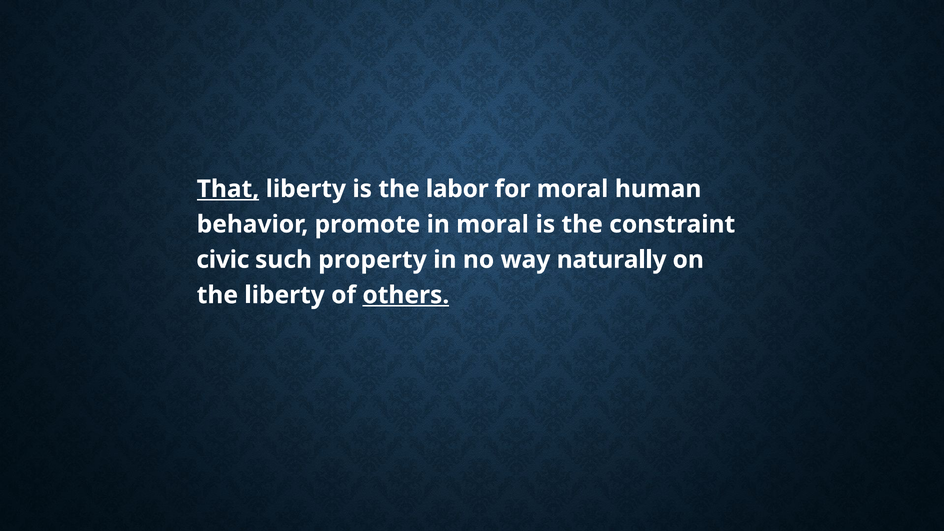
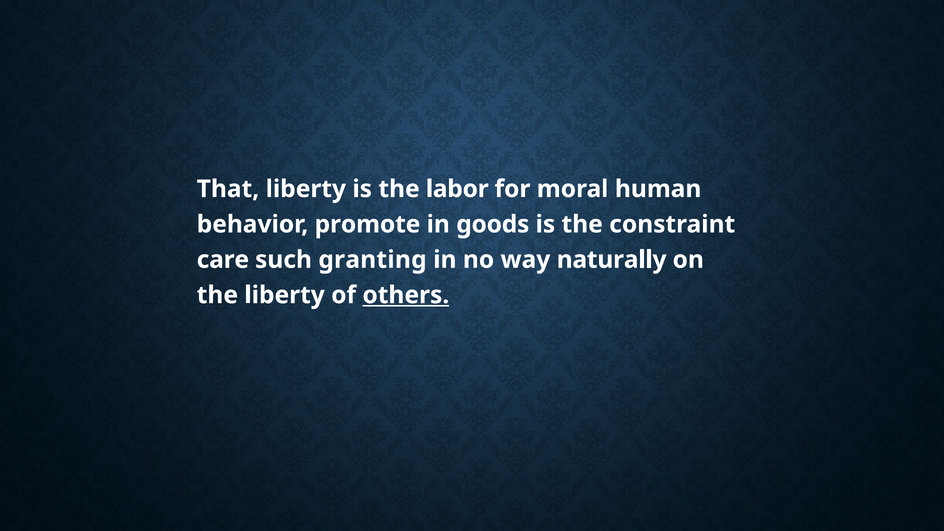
That underline: present -> none (228, 189)
in moral: moral -> goods (493, 224)
civic: civic -> care (223, 260)
property: property -> granting (372, 260)
